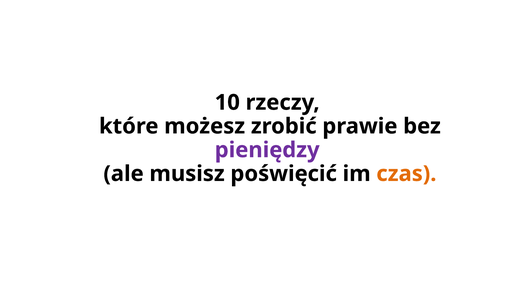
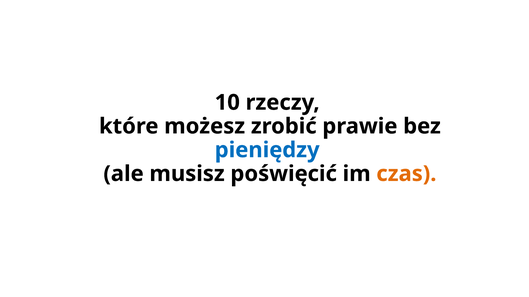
pieniędzy colour: purple -> blue (267, 150)
